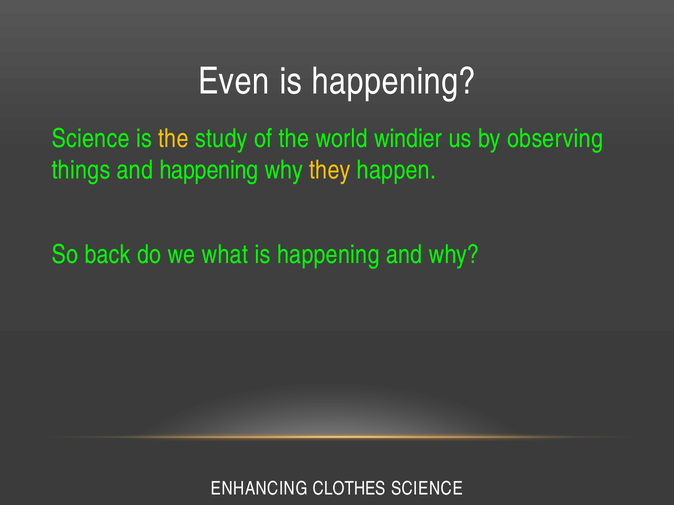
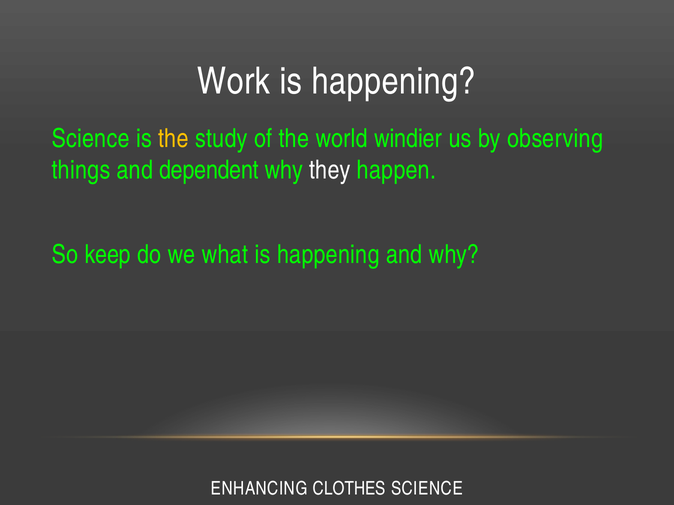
Even: Even -> Work (234, 81)
and happening: happening -> dependent (209, 170)
they colour: yellow -> white (330, 170)
back: back -> keep (108, 255)
